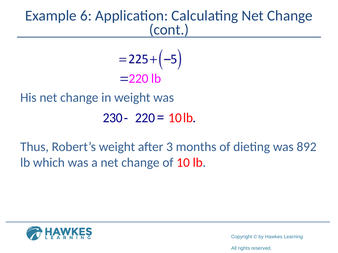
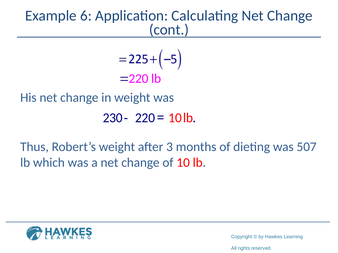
892: 892 -> 507 (307, 147)
